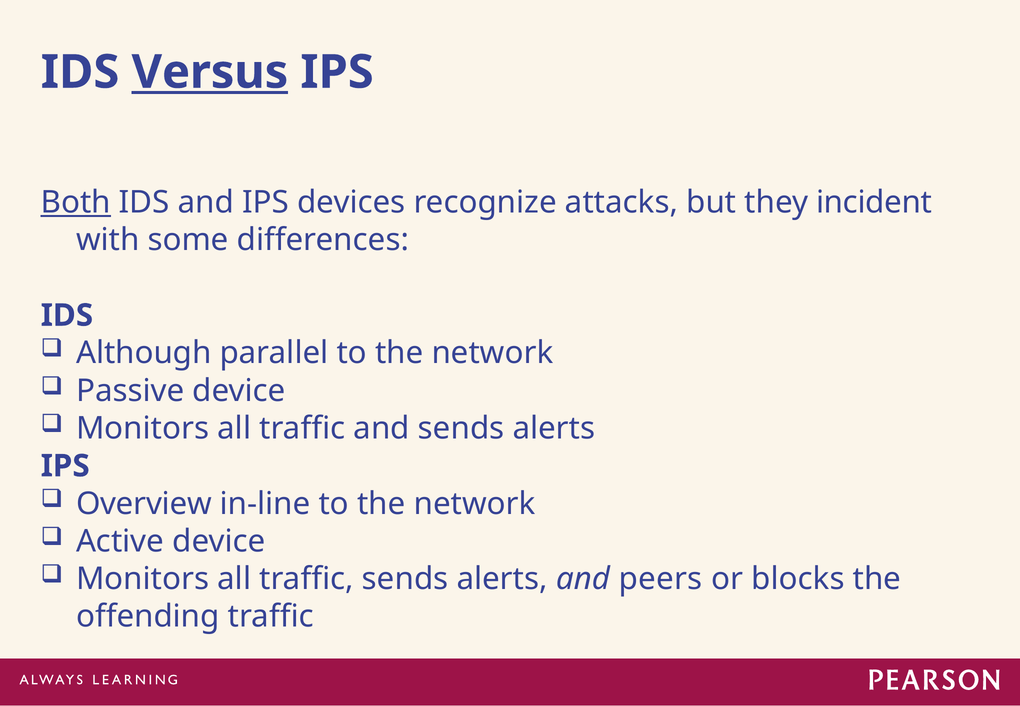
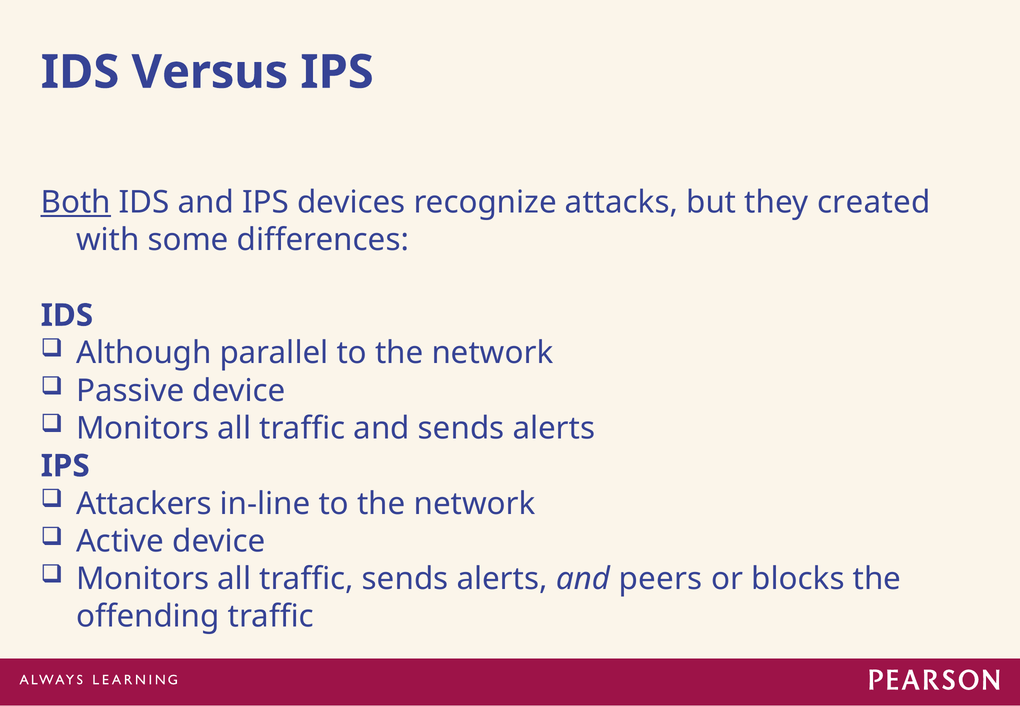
Versus underline: present -> none (210, 72)
incident: incident -> created (874, 202)
Overview: Overview -> Attackers (144, 504)
